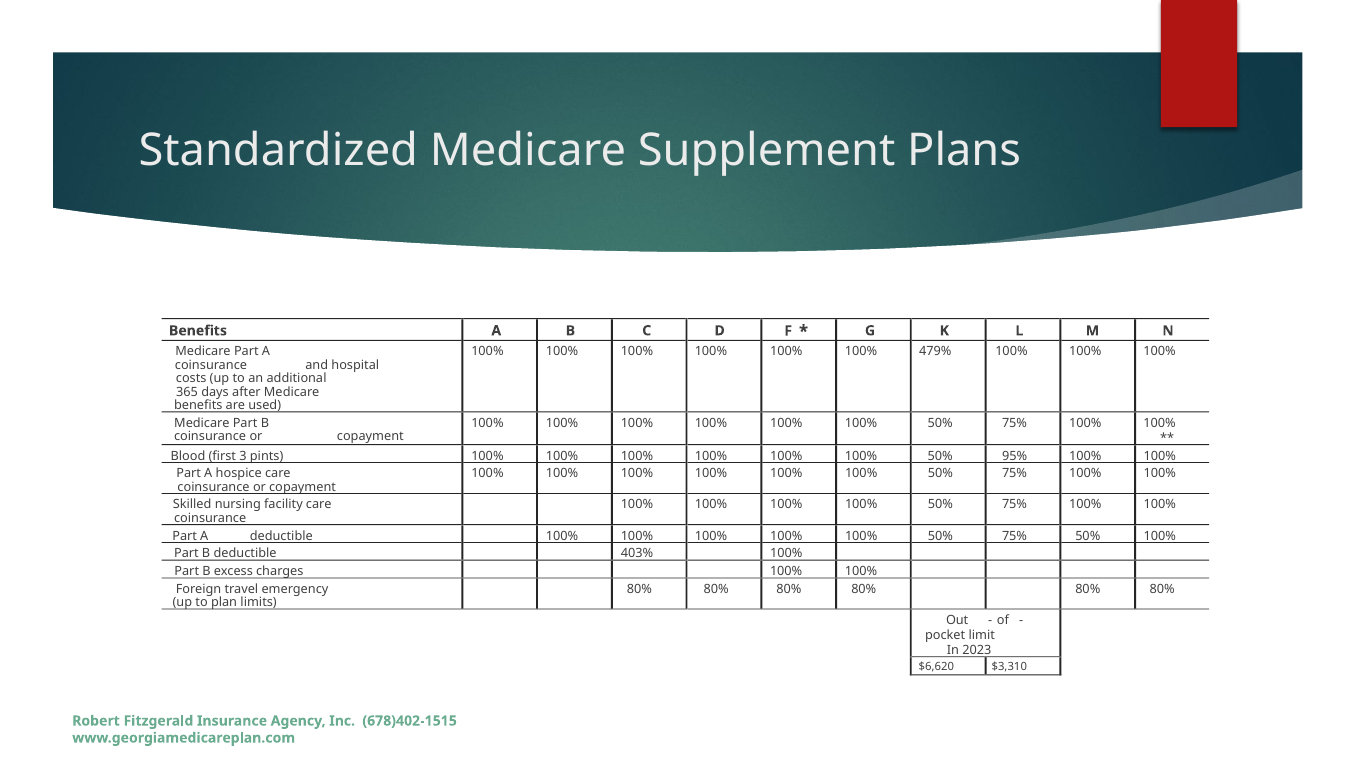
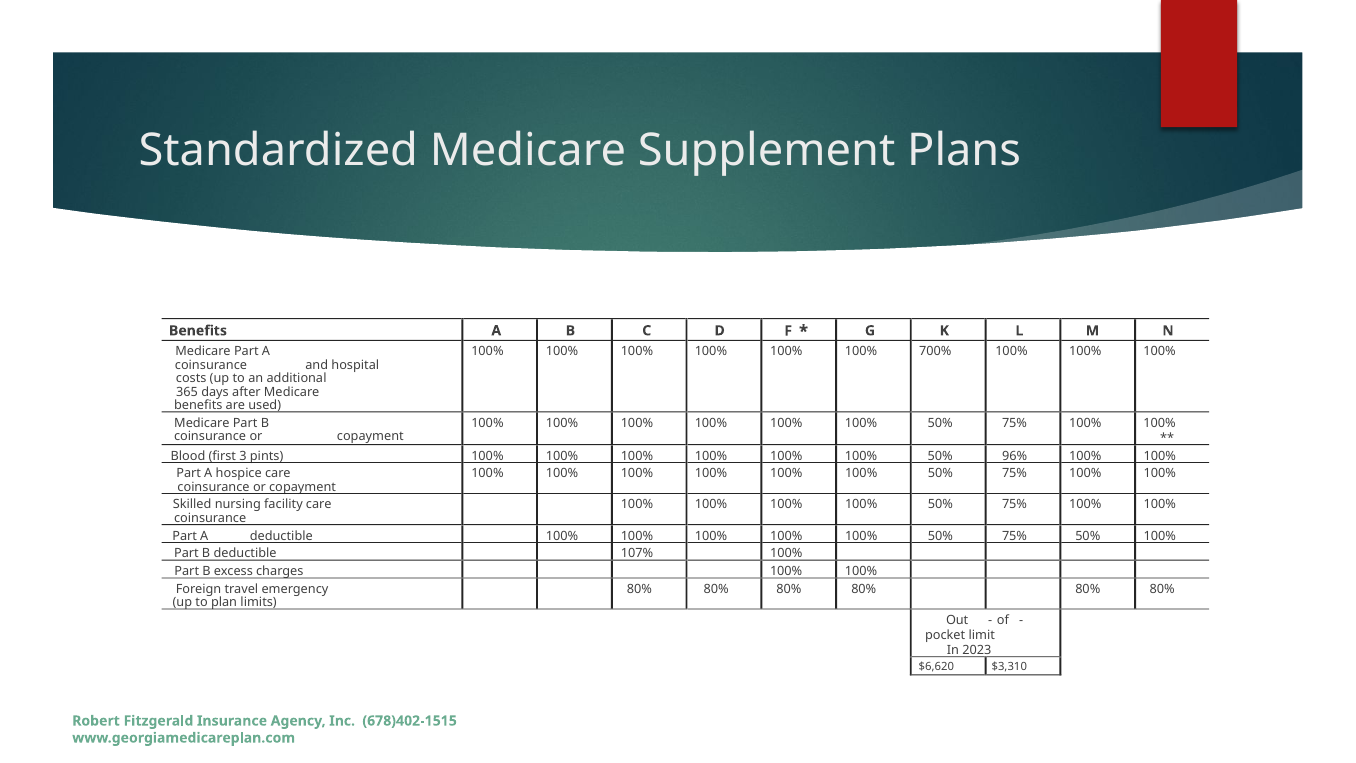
479%: 479% -> 700% (935, 352)
95%: 95% -> 96% (1015, 456)
403%: 403% -> 107% (637, 554)
